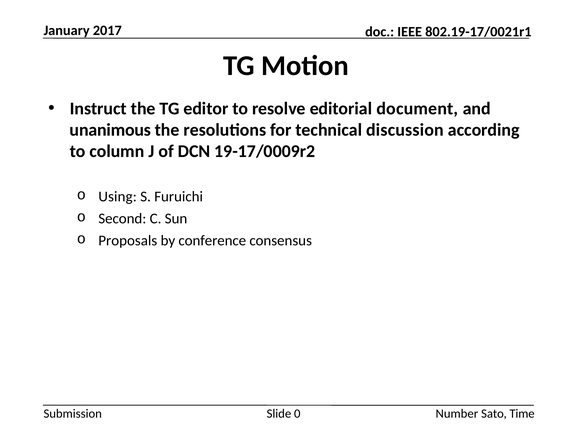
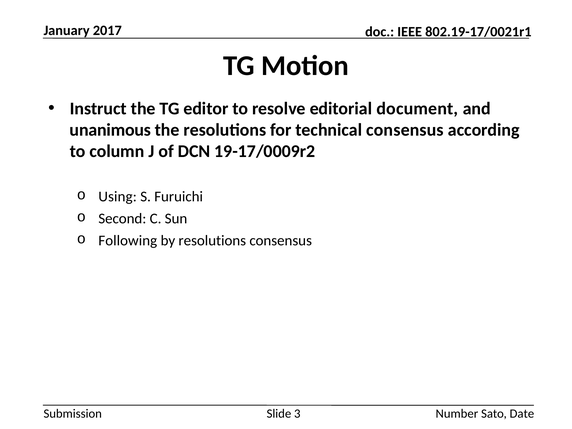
technical discussion: discussion -> consensus (405, 130)
Proposals: Proposals -> Following (128, 240)
by conference: conference -> resolutions (212, 240)
0: 0 -> 3 (297, 414)
Time: Time -> Date (522, 414)
